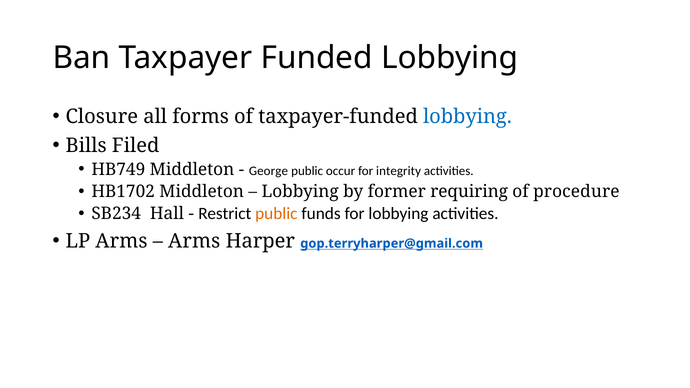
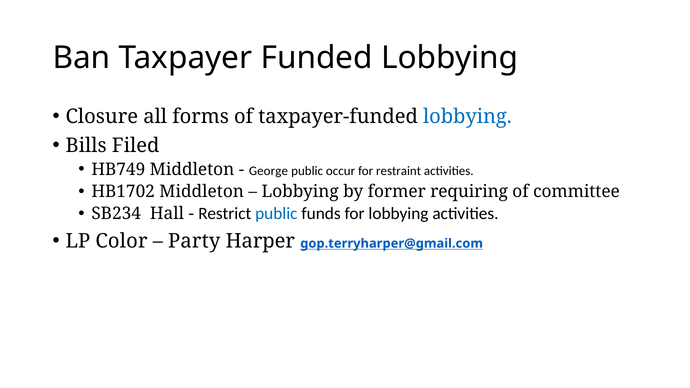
integrity: integrity -> restraint (399, 171)
procedure: procedure -> committee (576, 192)
public colour: orange -> blue (276, 214)
LP Arms: Arms -> Color (121, 241)
Arms: Arms -> Party (194, 241)
